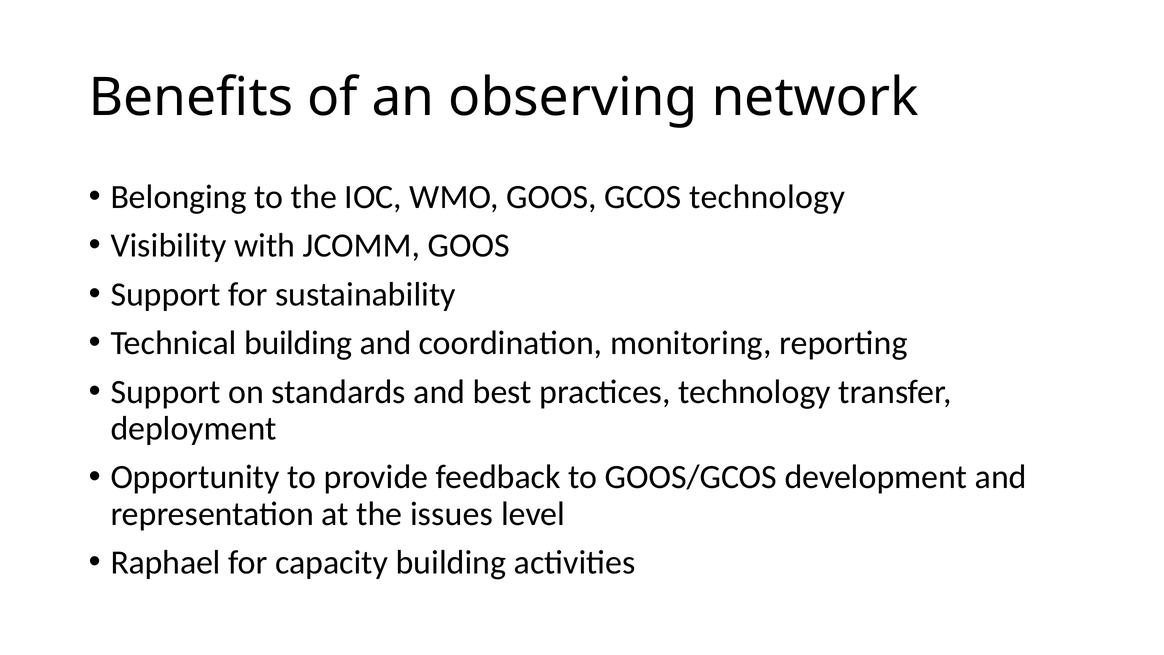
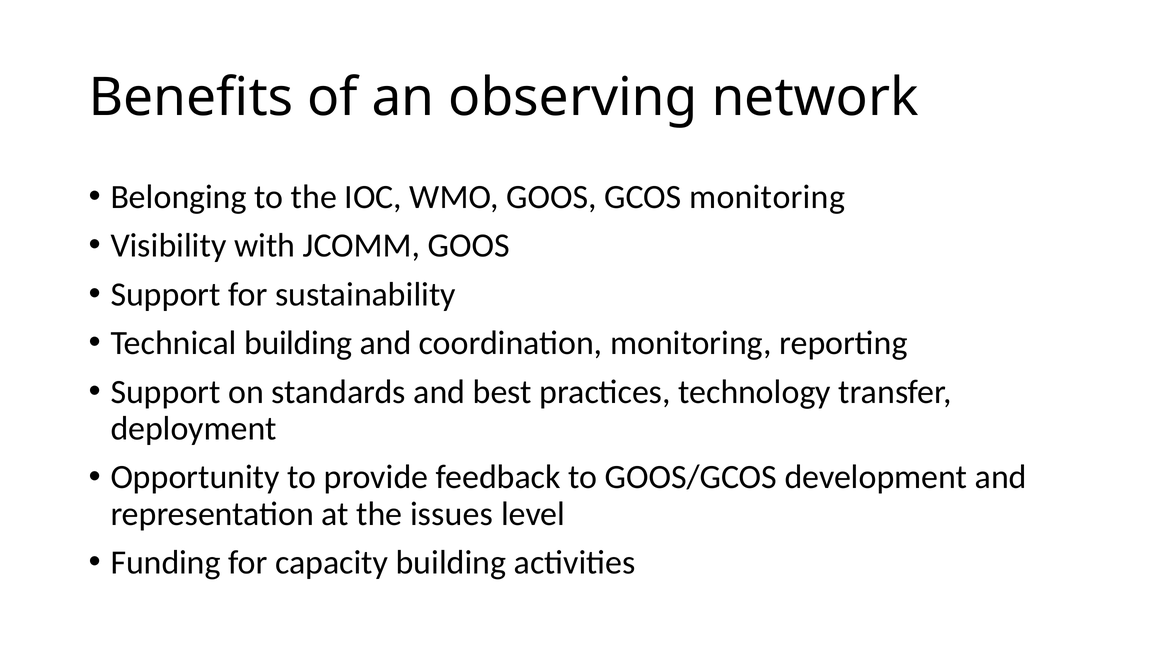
GCOS technology: technology -> monitoring (767, 197)
Raphael: Raphael -> Funding (166, 562)
